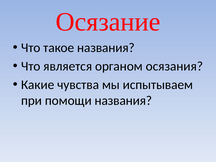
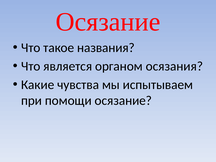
помощи названия: названия -> осязание (123, 101)
